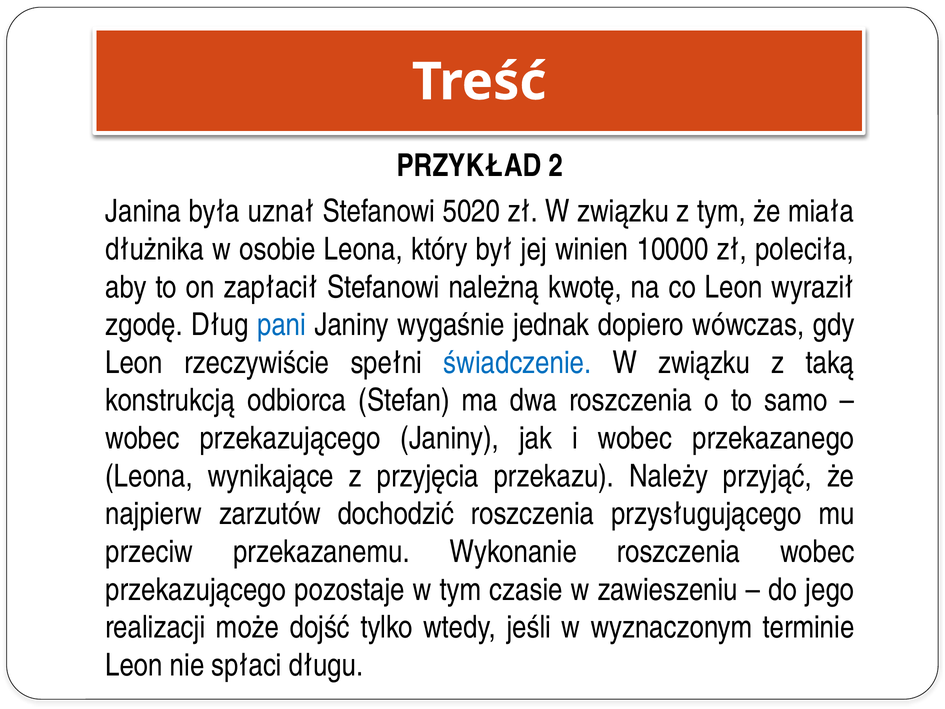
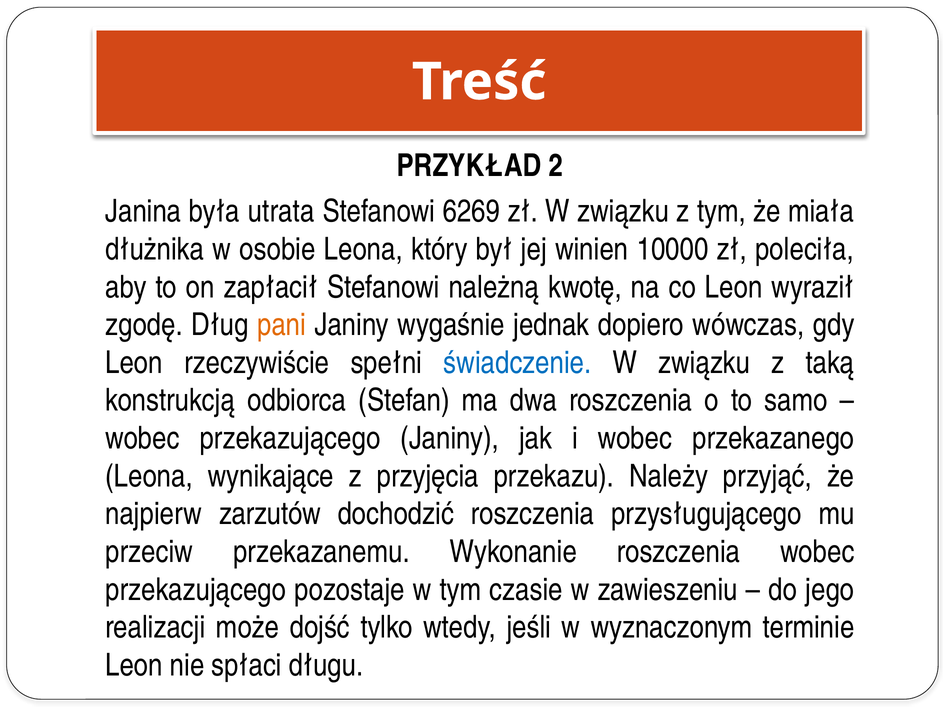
uznał: uznał -> utrata (281, 211)
5020: 5020 -> 6269 (471, 211)
pani colour: blue -> orange (282, 325)
